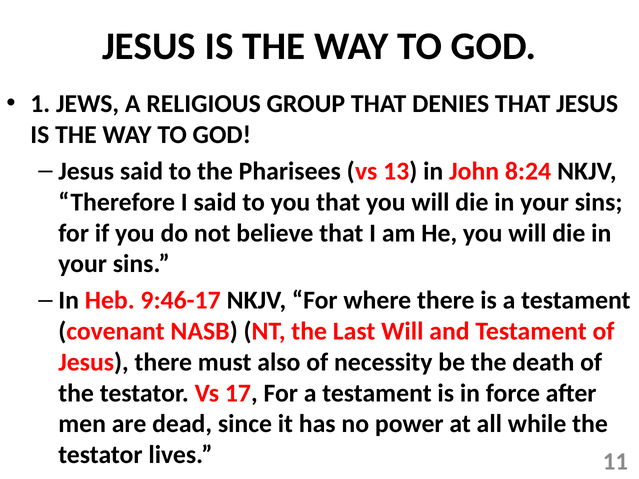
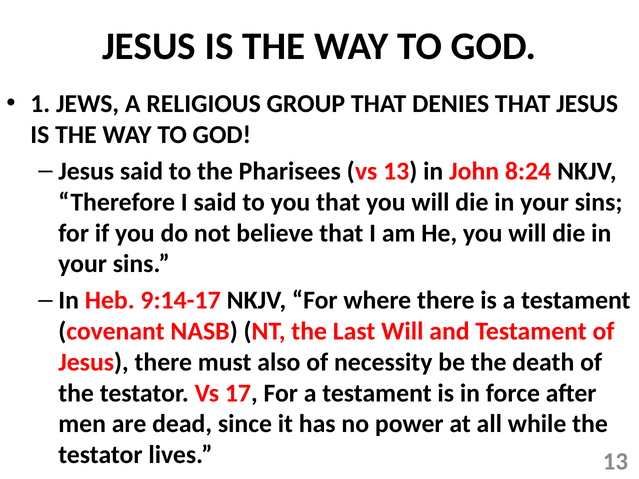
9:46-17: 9:46-17 -> 9:14-17 (181, 301)
lives 11: 11 -> 13 (615, 462)
